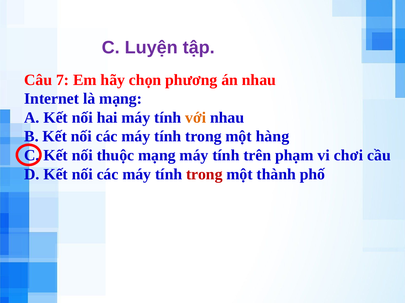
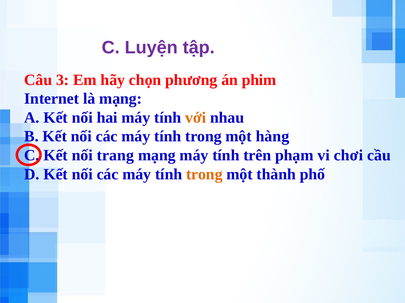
7: 7 -> 3 (63, 80)
án nhau: nhau -> phim (259, 80)
thuộc: thuộc -> trang (115, 156)
trong colour: red -> orange (204, 175)
